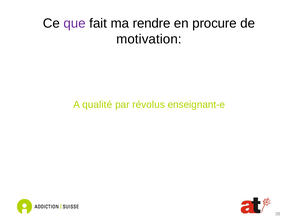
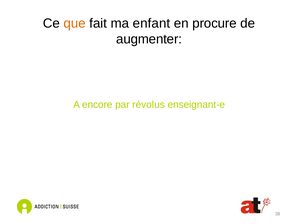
que colour: purple -> orange (75, 23)
rendre: rendre -> enfant (151, 23)
motivation: motivation -> augmenter (149, 39)
qualité: qualité -> encore (97, 104)
